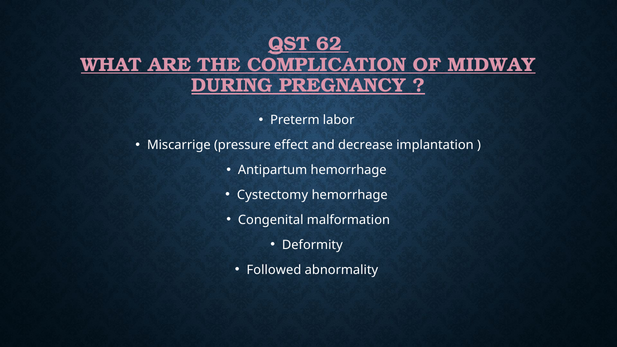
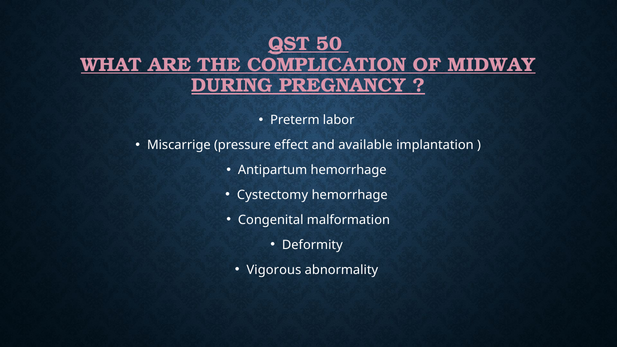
62: 62 -> 50 (329, 44)
decrease: decrease -> available (365, 145)
Followed: Followed -> Vigorous (274, 270)
